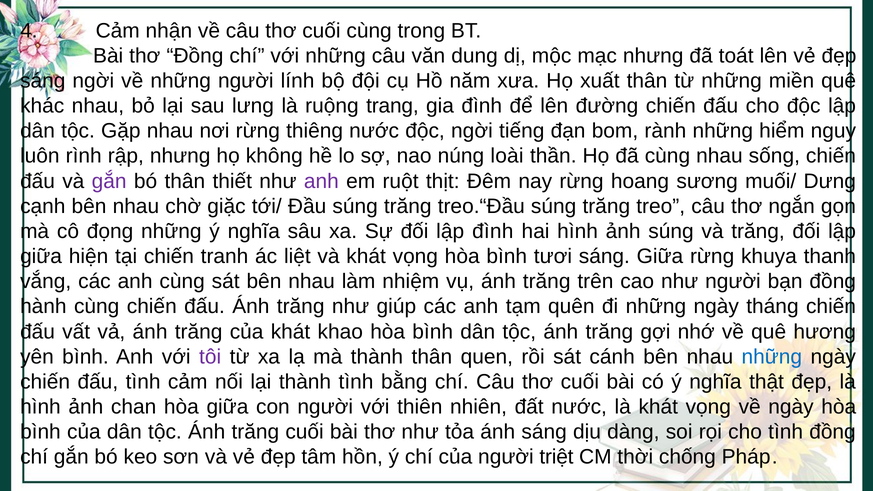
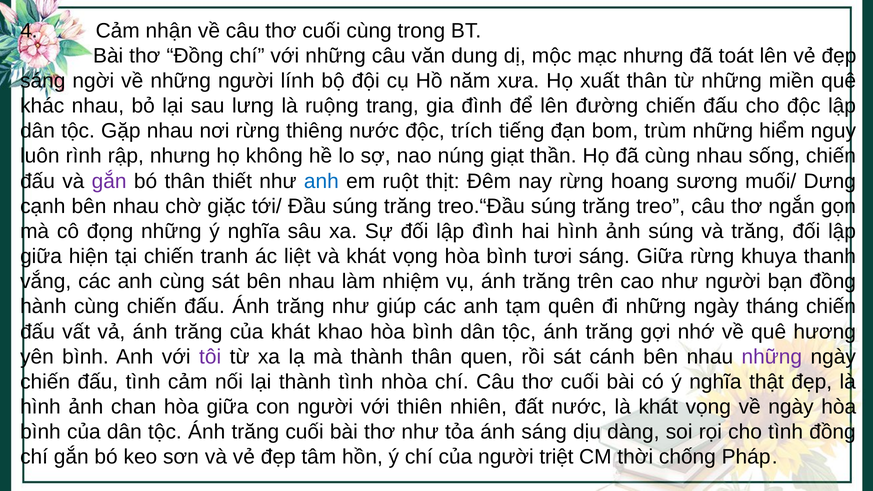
độc ngời: ngời -> trích (472, 131)
rành: rành -> trùm (665, 131)
loài: loài -> giạt (507, 156)
anh colour: purple -> blue (321, 181)
những colour: blue -> purple (772, 357)
bằng: bằng -> nhòa (404, 382)
